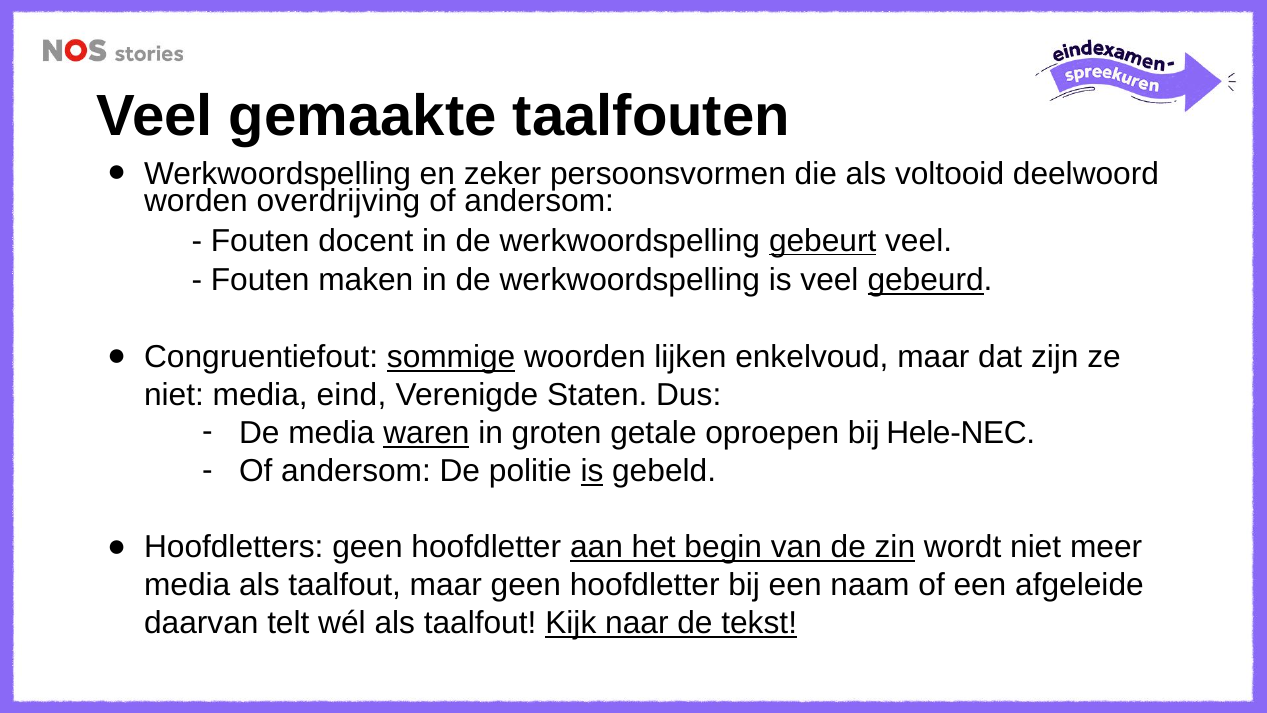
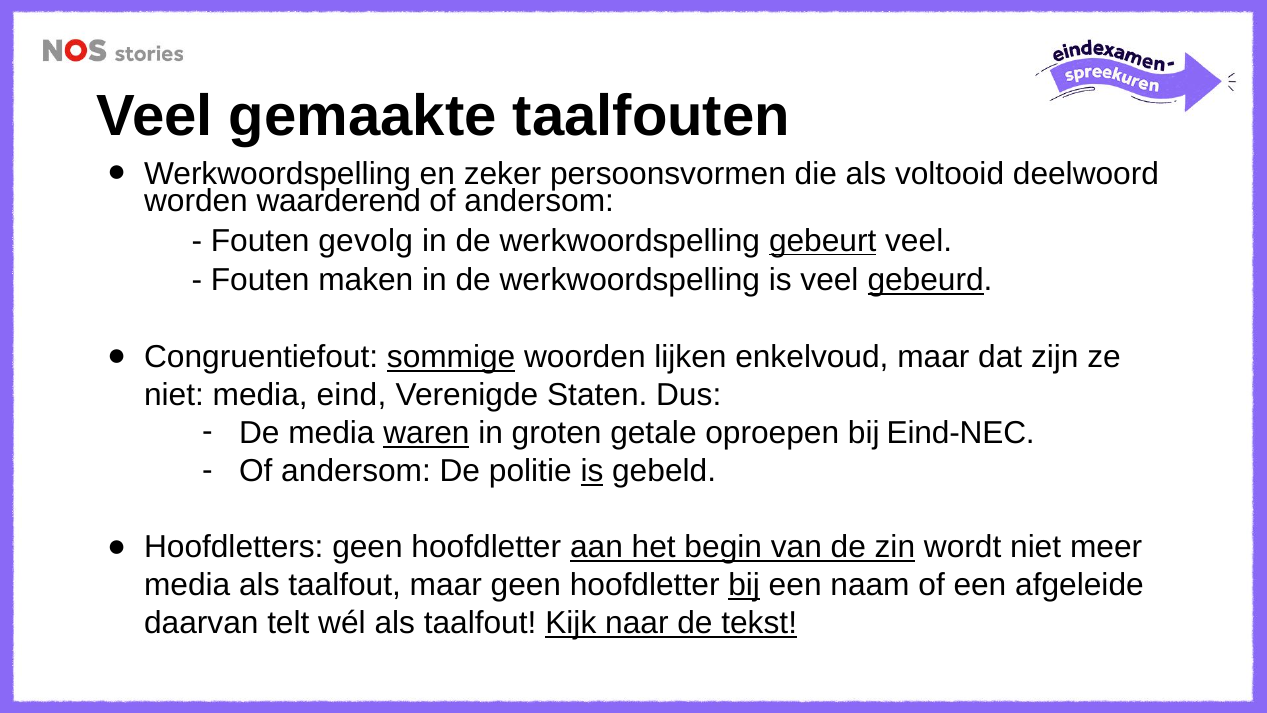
overdrijving: overdrijving -> waarderend (339, 201)
docent: docent -> gevolg (366, 240)
Hele-NEC: Hele-NEC -> Eind-NEC (961, 433)
bij underline: none -> present (744, 585)
